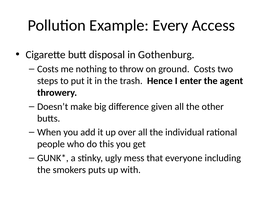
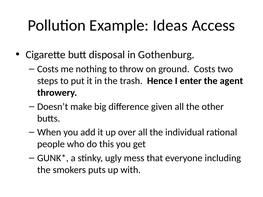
Every: Every -> Ideas (170, 25)
